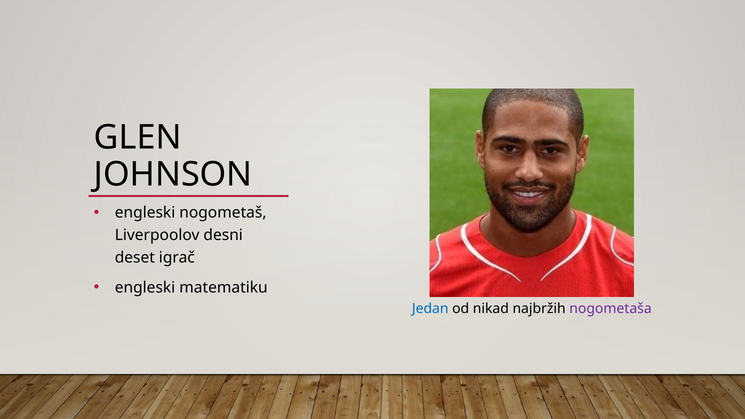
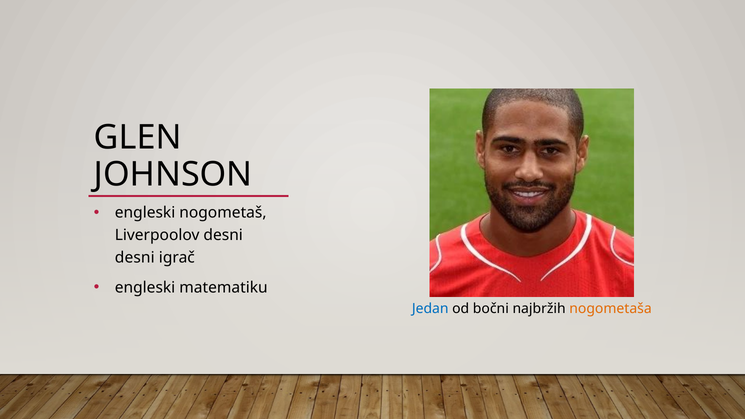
deset: deset -> desni (135, 258)
nikad: nikad -> bočni (491, 309)
nogometaša colour: purple -> orange (611, 309)
